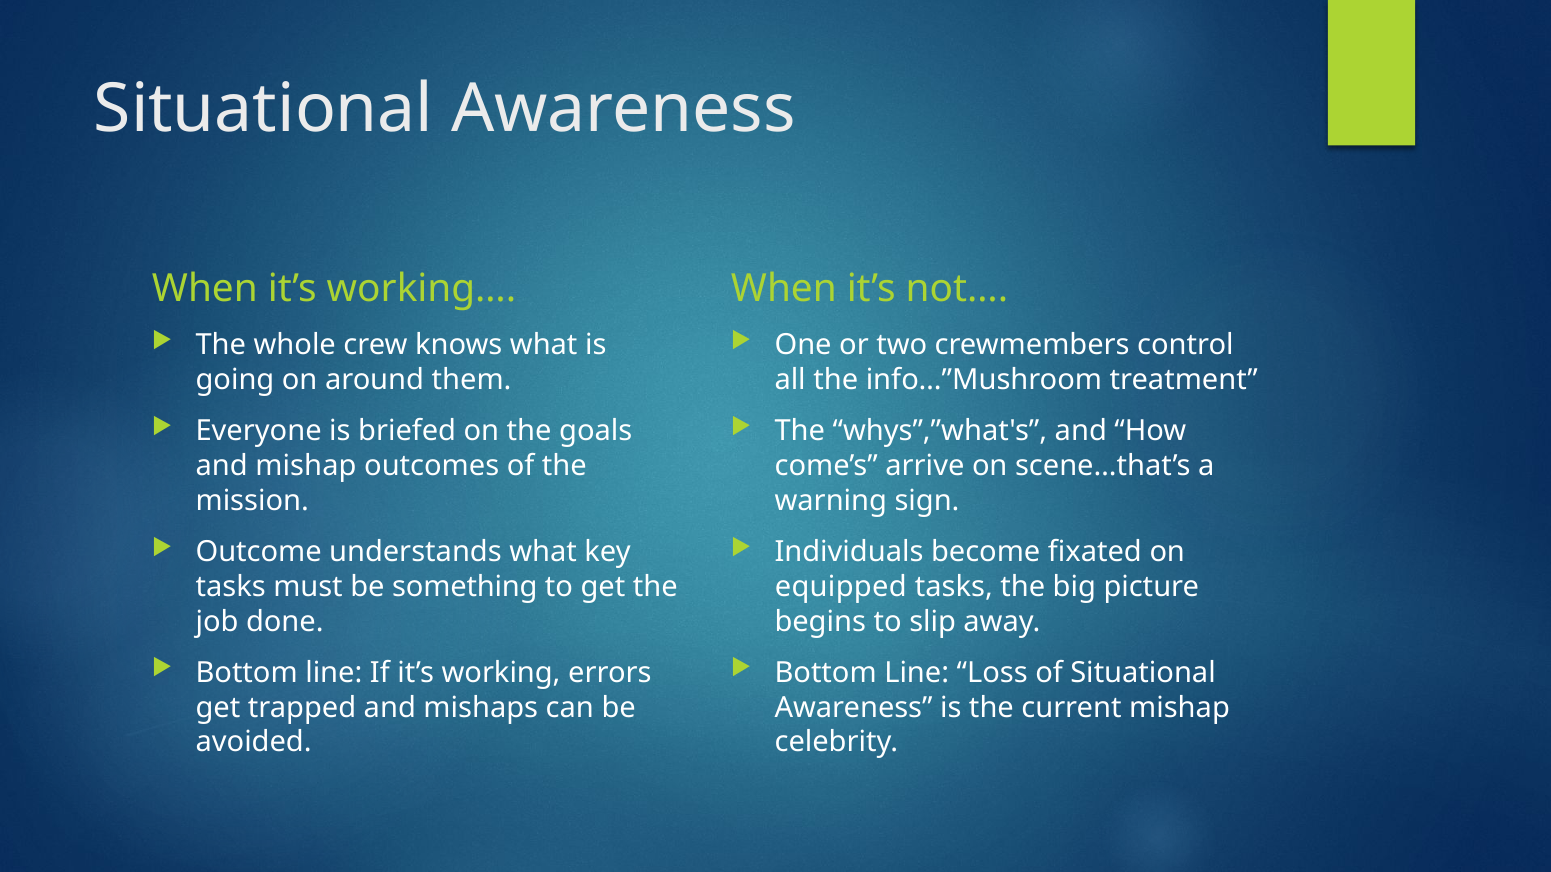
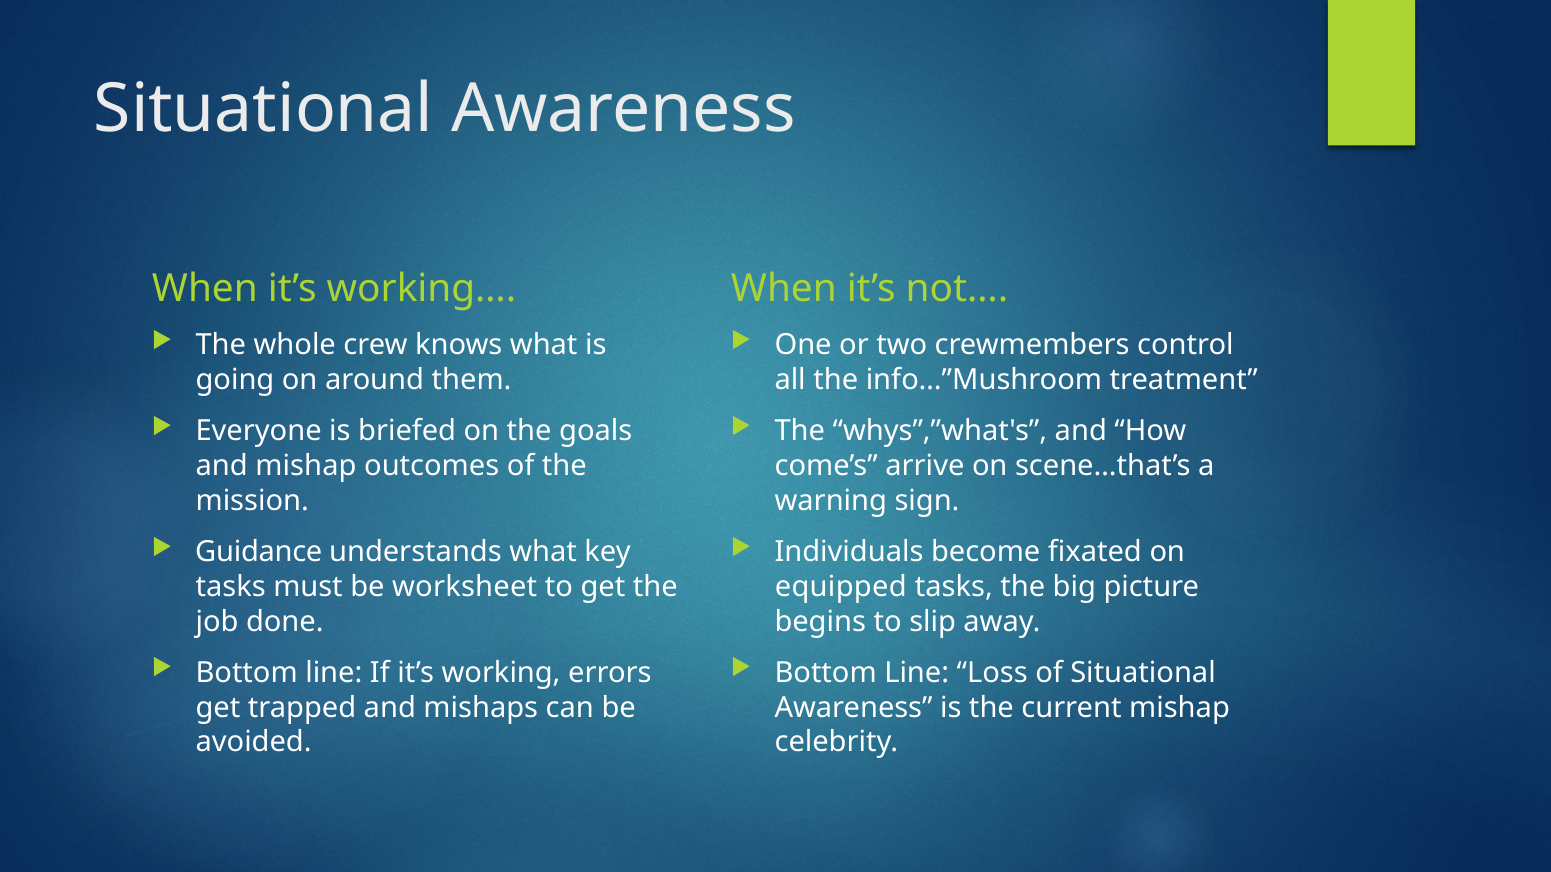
Outcome: Outcome -> Guidance (259, 552)
something: something -> worksheet (465, 587)
